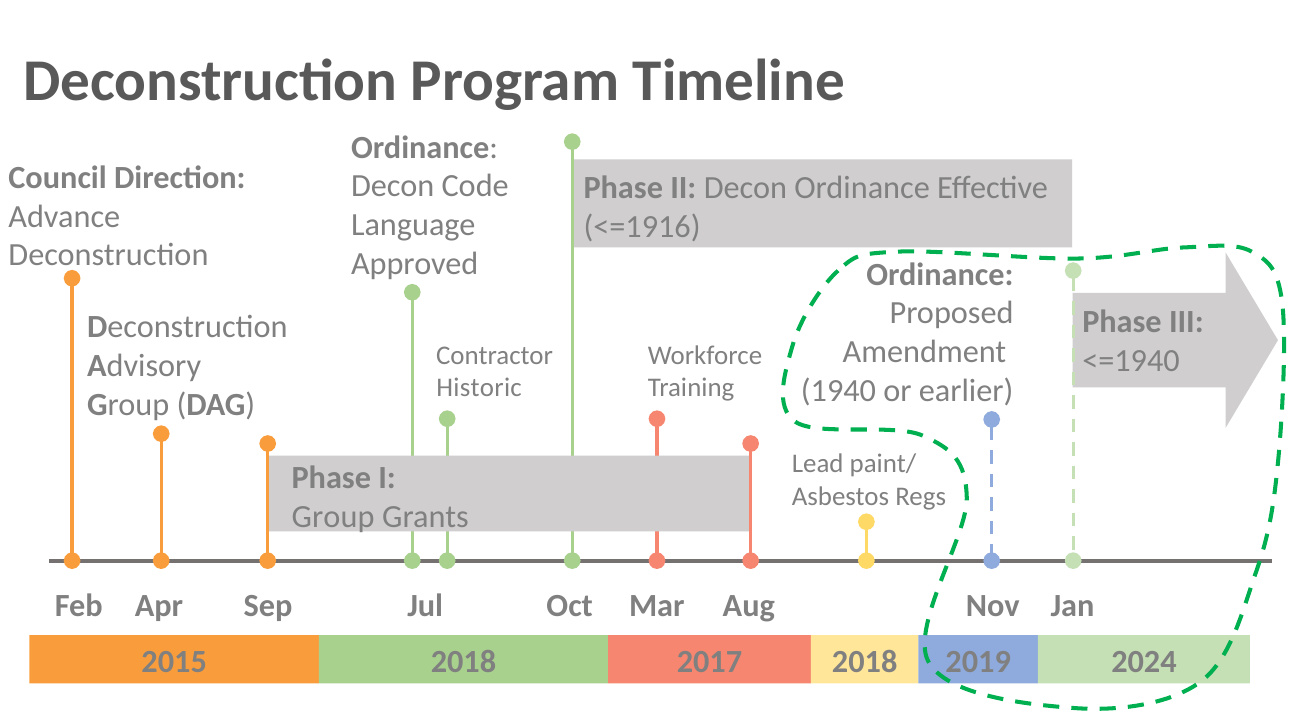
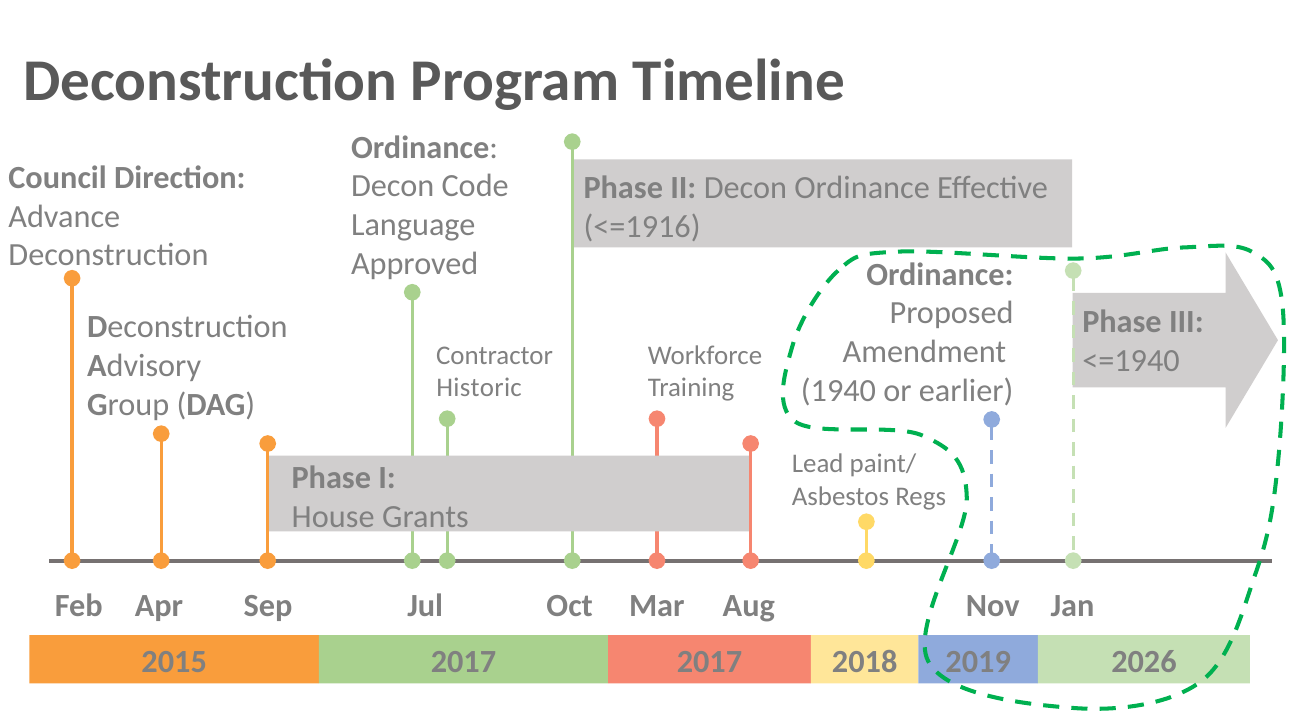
Group: Group -> House (333, 517)
2018: 2018 -> 2017 (463, 662)
2024: 2024 -> 2026 (1144, 662)
